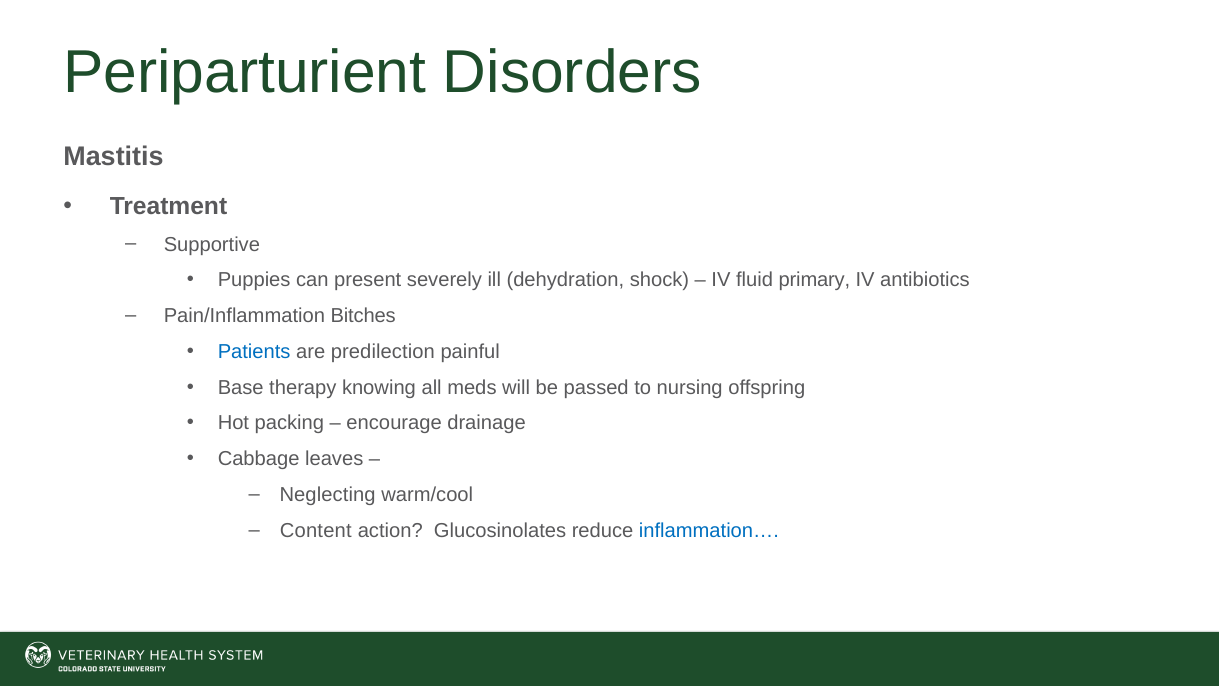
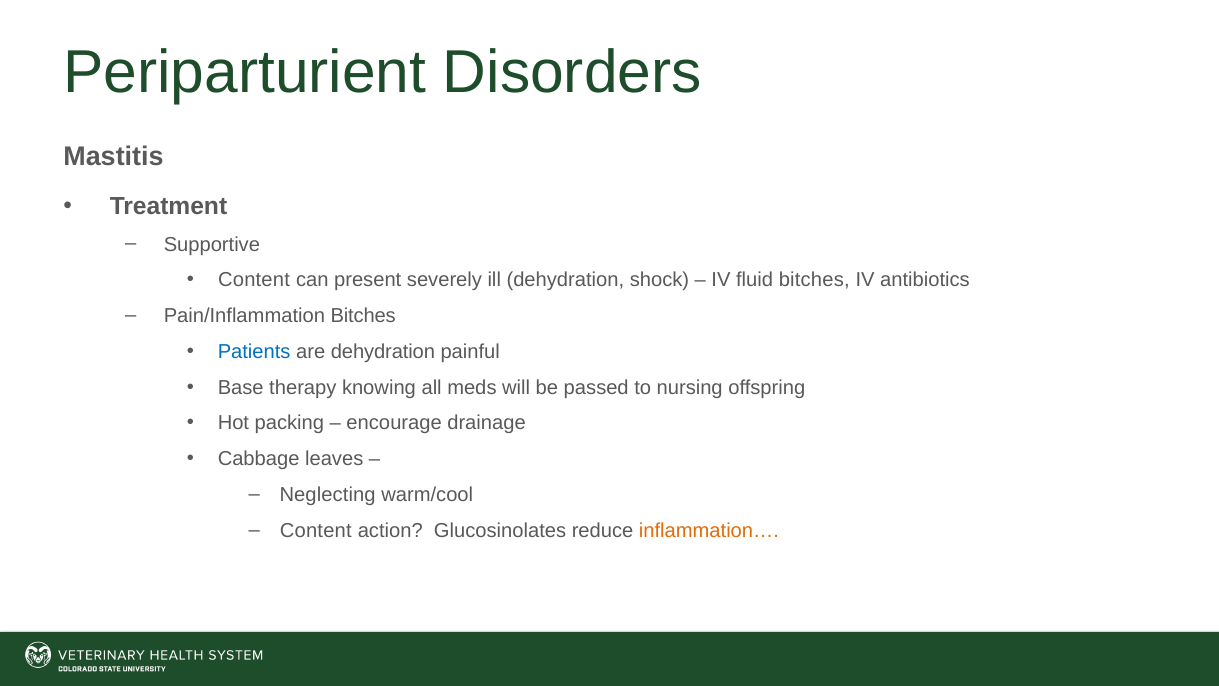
Puppies: Puppies -> Content (254, 280)
fluid primary: primary -> bitches (814, 280)
are predilection: predilection -> dehydration (383, 352)
inflammation… colour: blue -> orange (709, 530)
